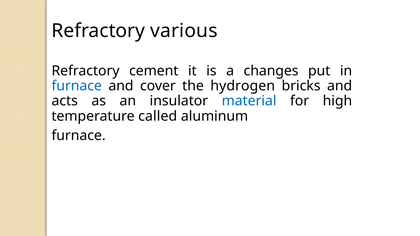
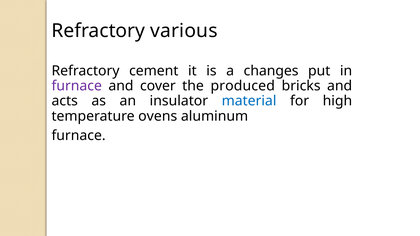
furnace colour: blue -> purple (77, 86)
hydrogen: hydrogen -> produced (243, 86)
called: called -> ovens (158, 116)
